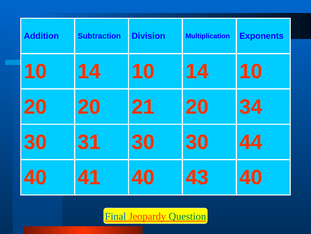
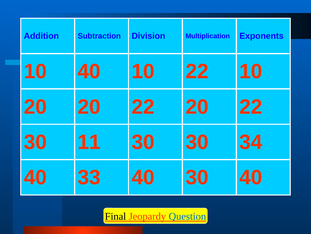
14: 14 -> 40 (89, 71)
14: 14 -> 22 (197, 71)
20 20 21: 21 -> 22 (143, 107)
34: 34 -> 22 (251, 107)
31: 31 -> 11 (89, 142)
44: 44 -> 34 (251, 142)
41: 41 -> 33 (89, 177)
40 43: 43 -> 30 (197, 177)
Final colour: blue -> black (115, 216)
Question colour: green -> blue (187, 216)
